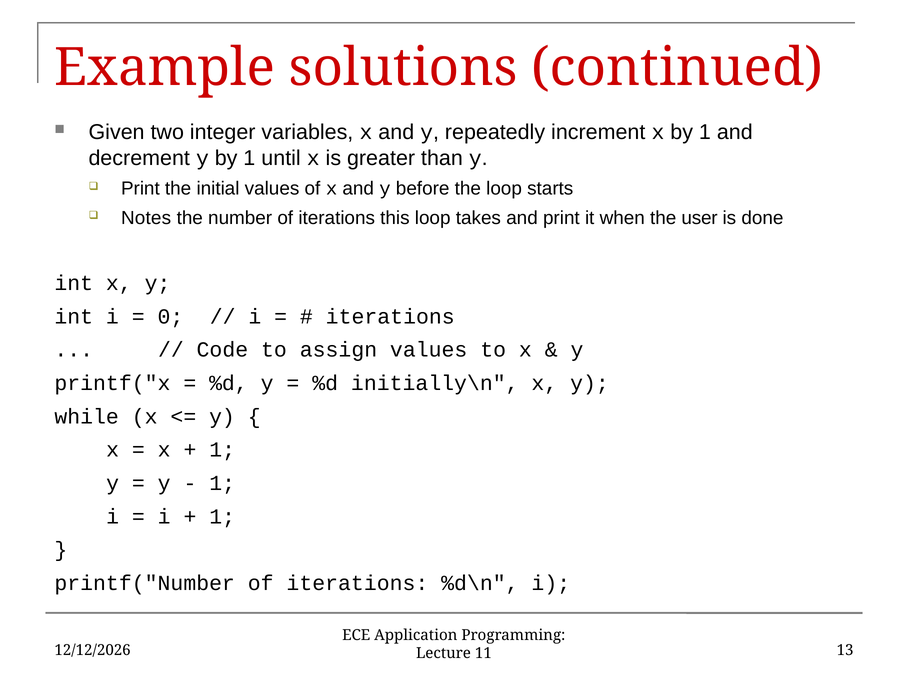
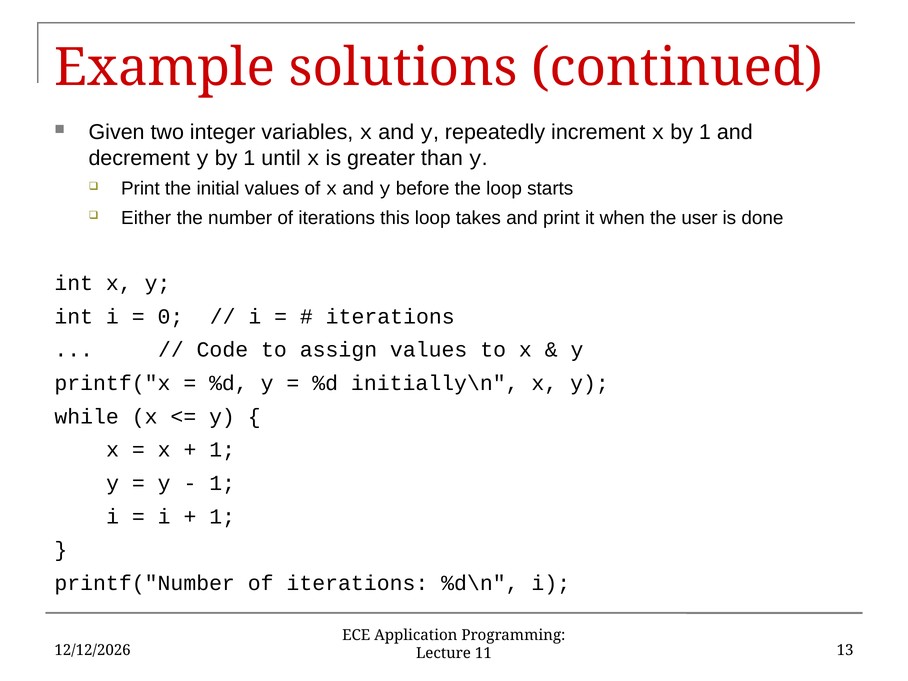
Notes: Notes -> Either (146, 218)
